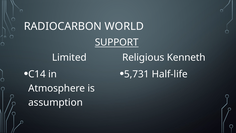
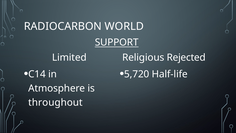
Kenneth: Kenneth -> Rejected (186, 57)
5,731: 5,731 -> 5,720 (137, 74)
assumption: assumption -> throughout (55, 102)
